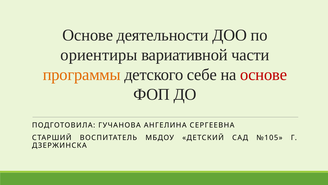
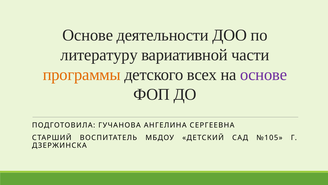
ориентиры: ориентиры -> литературу (99, 55)
себе: себе -> всех (202, 74)
основе colour: red -> purple (264, 74)
